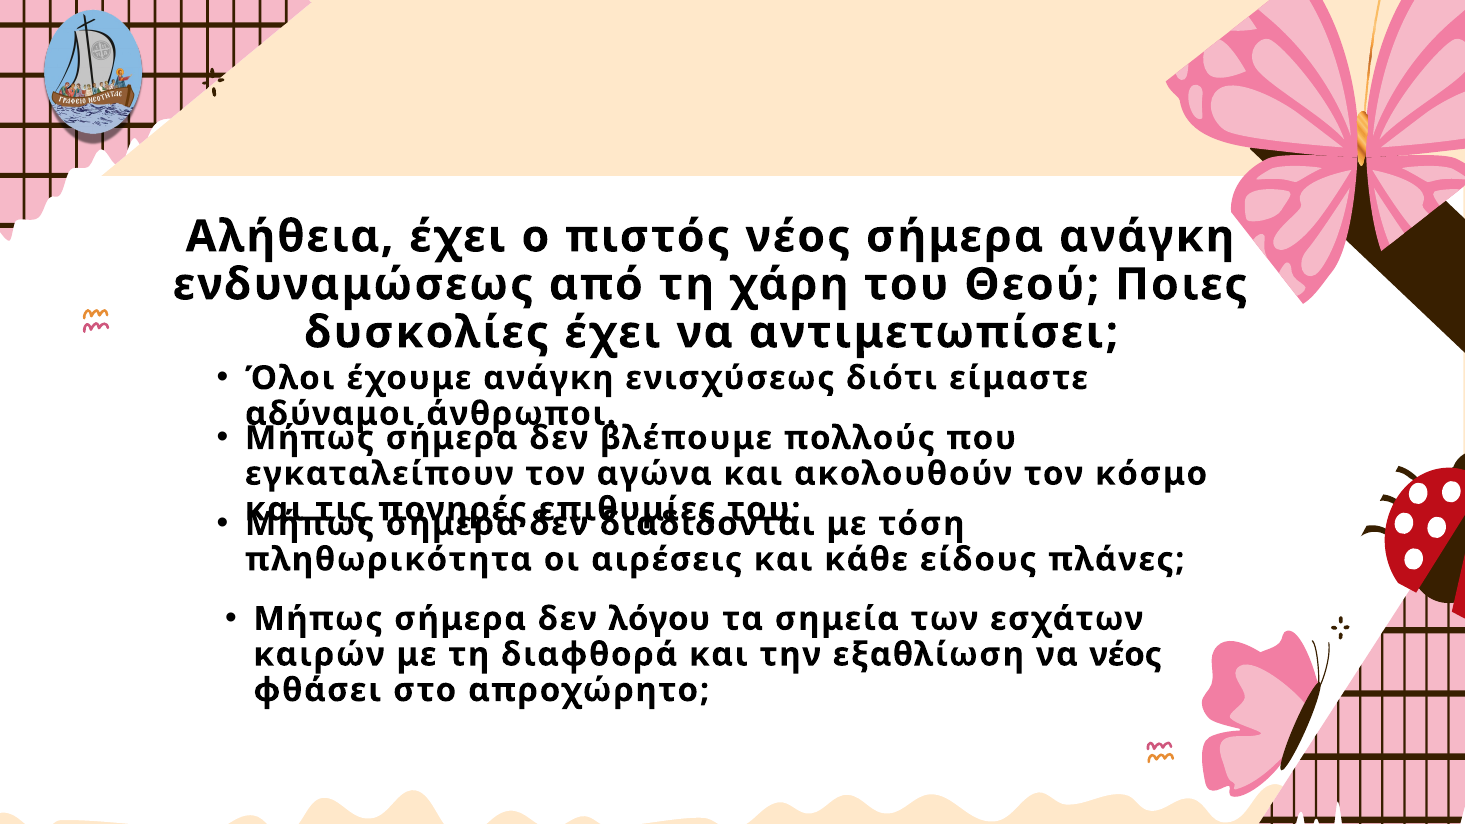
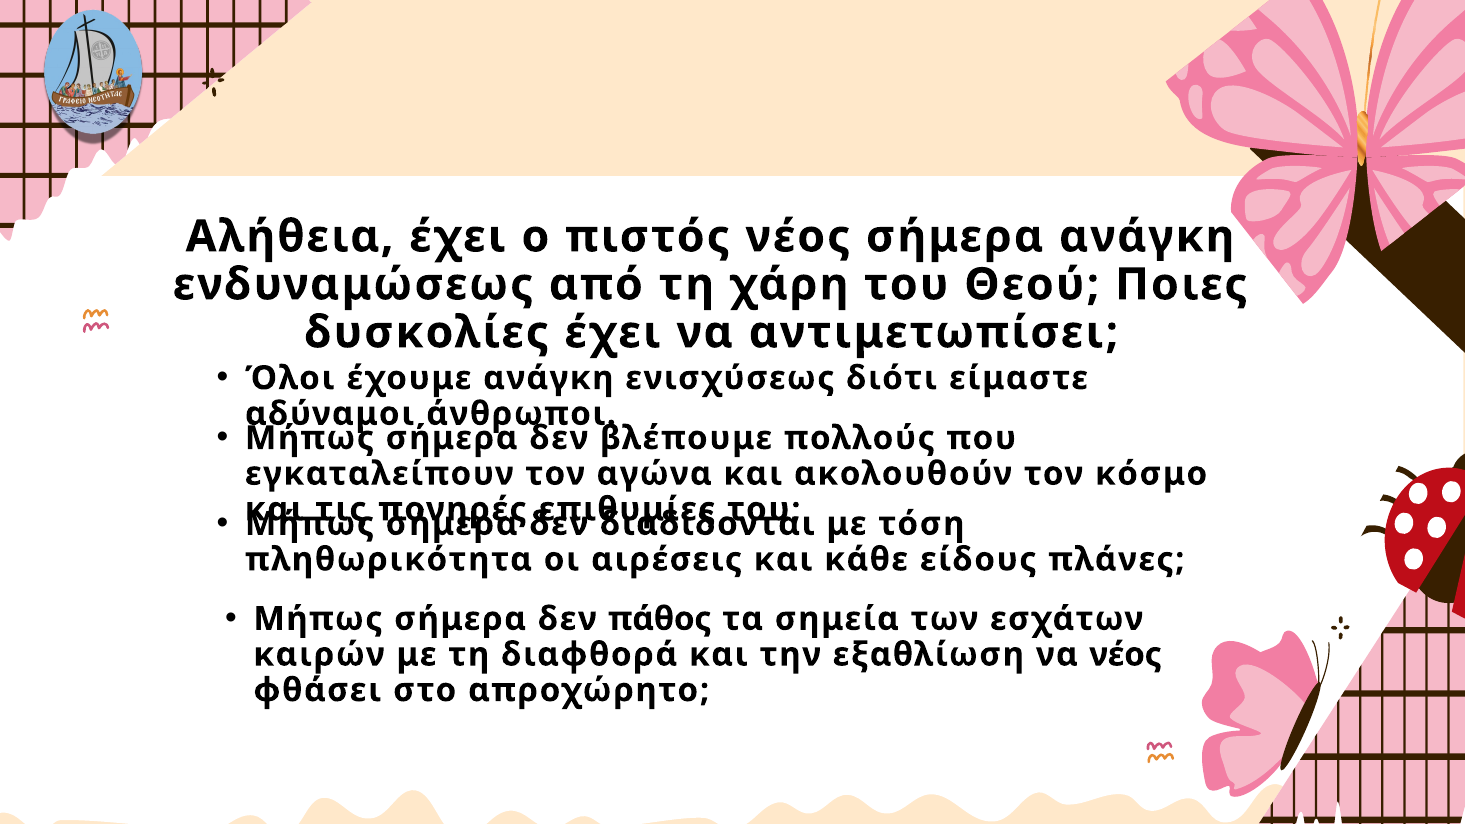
λόγου: λόγου -> πάθος (660, 619)
